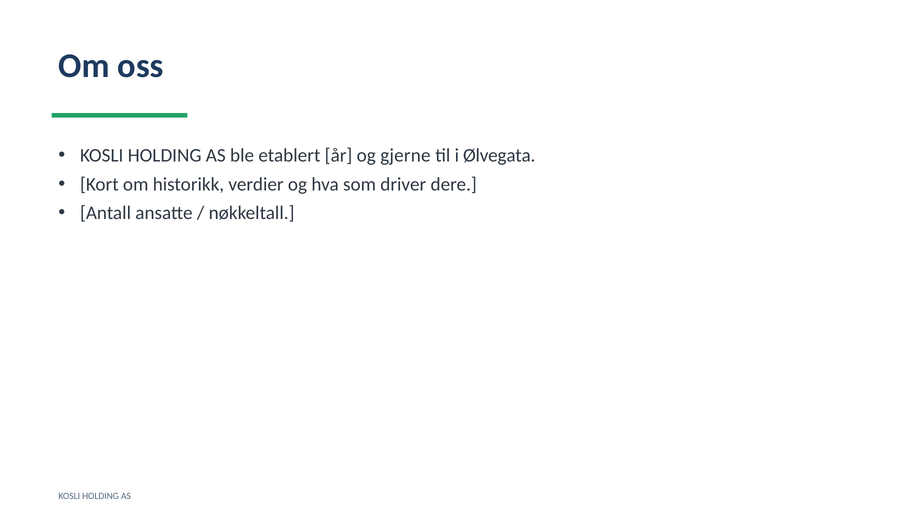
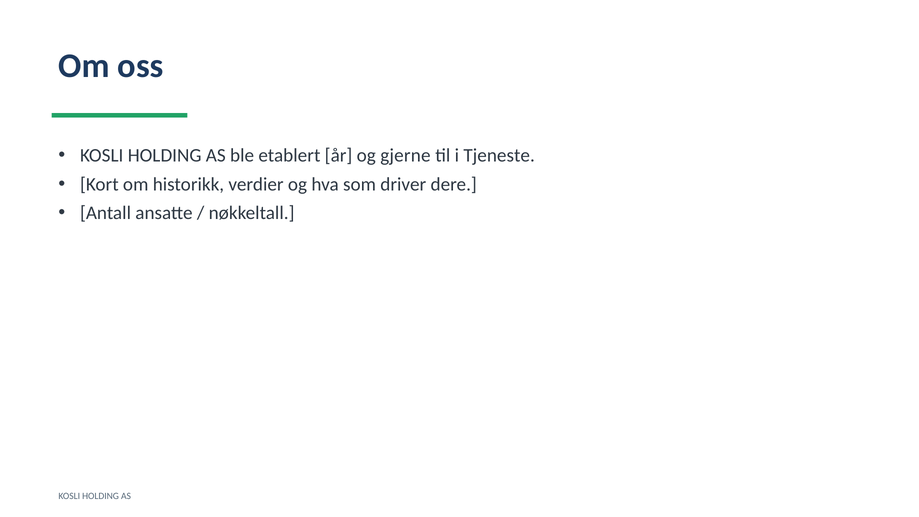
Ølvegata: Ølvegata -> Tjeneste (499, 156)
